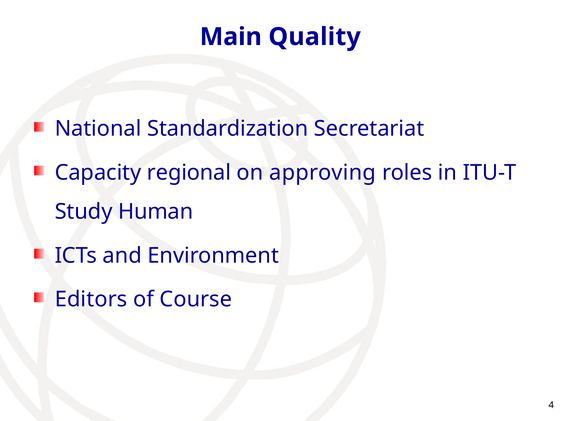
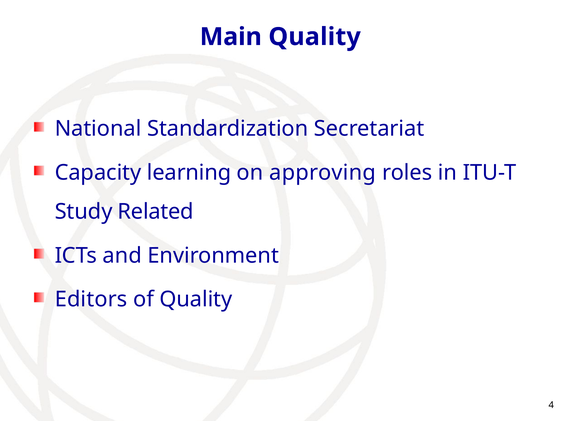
regional: regional -> learning (189, 172)
Human: Human -> Related (156, 212)
of Course: Course -> Quality (196, 299)
